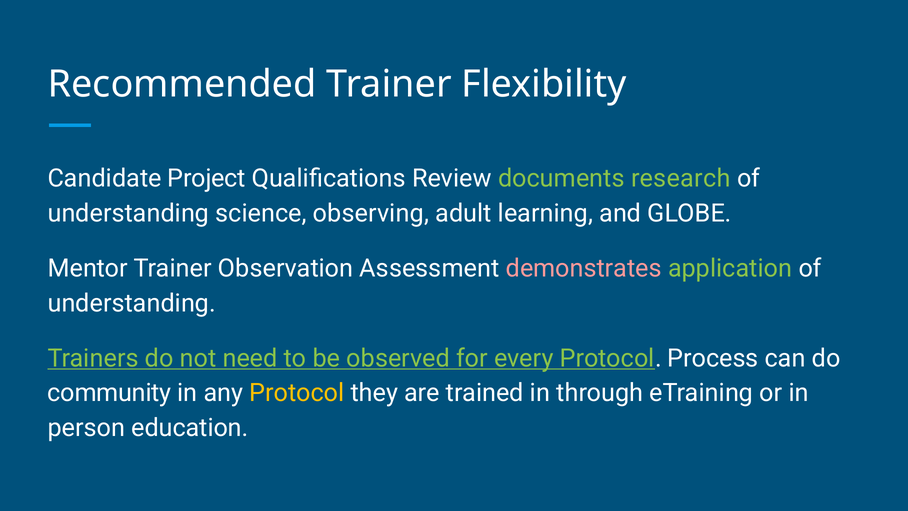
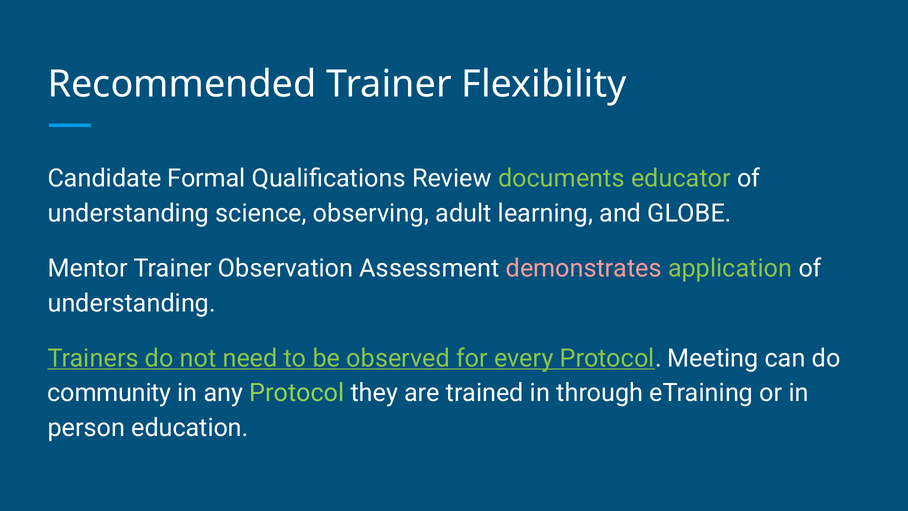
Project: Project -> Formal (207, 178)
research: research -> educator (681, 178)
Process: Process -> Meeting (713, 358)
Protocol colour: yellow -> light green (297, 393)
